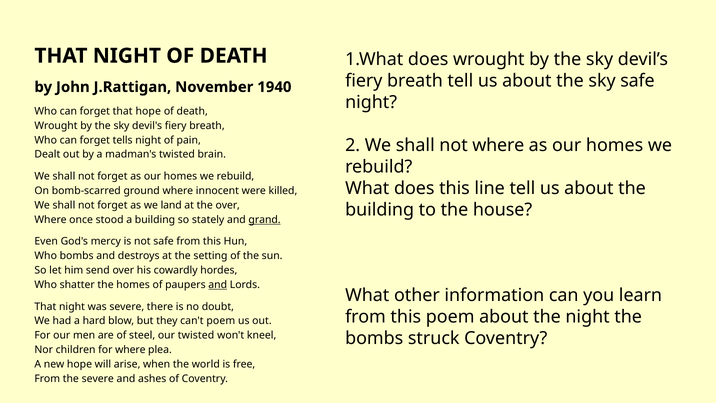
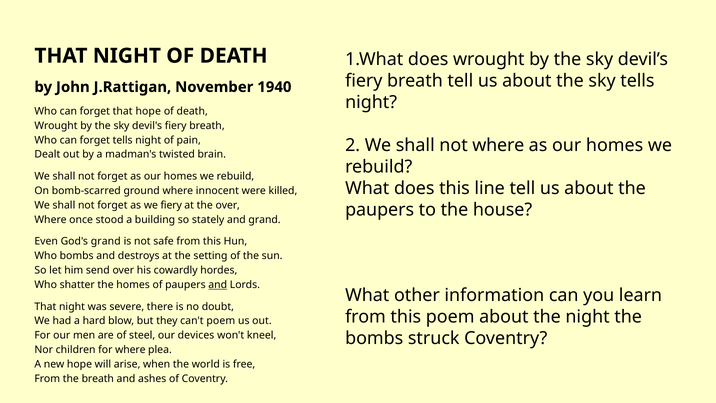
sky safe: safe -> tells (637, 81)
we land: land -> fiery (171, 205)
building: building -> paupers (380, 209)
grand underline: present -> none (265, 219)
God's mercy: mercy -> grand (106, 241)
our twisted: twisted -> devices (196, 335)
the severe: severe -> breath (98, 378)
